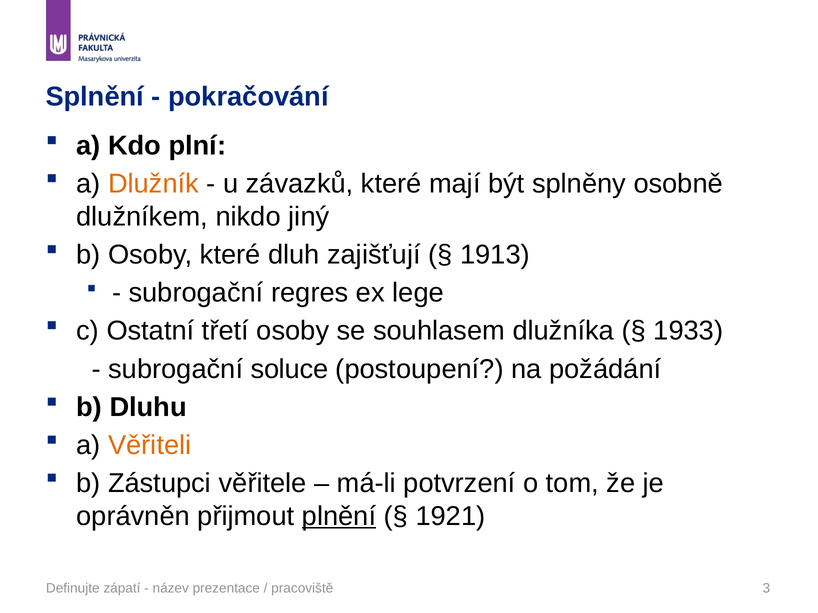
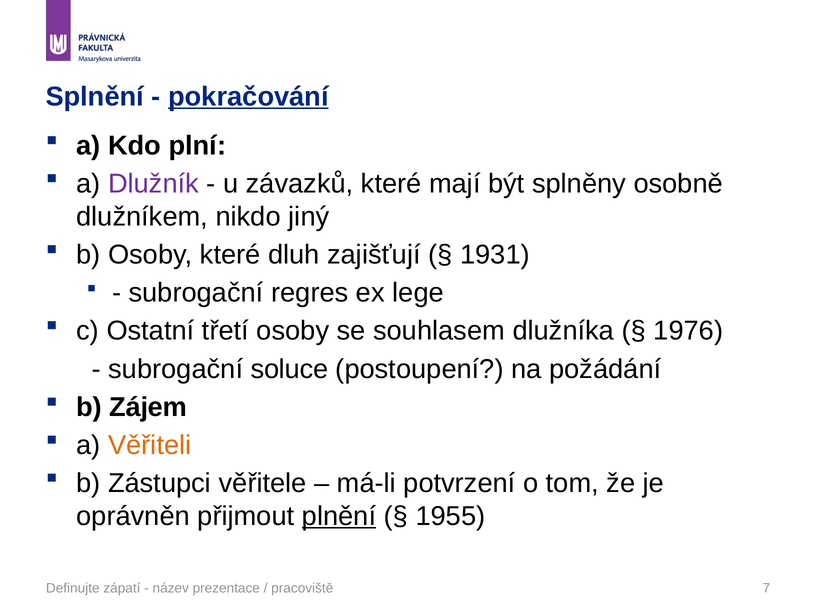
pokračování underline: none -> present (248, 97)
Dlužník colour: orange -> purple (153, 184)
1913: 1913 -> 1931 (495, 255)
1933: 1933 -> 1976 (688, 331)
Dluhu: Dluhu -> Zájem (148, 408)
1921: 1921 -> 1955 (450, 517)
3: 3 -> 7 (766, 589)
